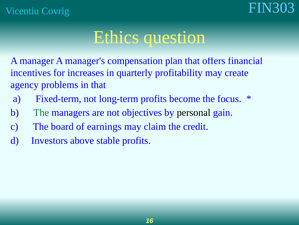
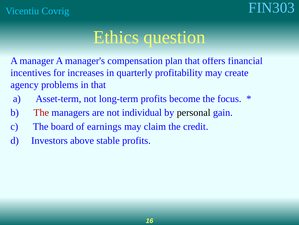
Fixed-term: Fixed-term -> Asset-term (58, 98)
The colour: green -> red (41, 112)
objectives: objectives -> individual (142, 112)
